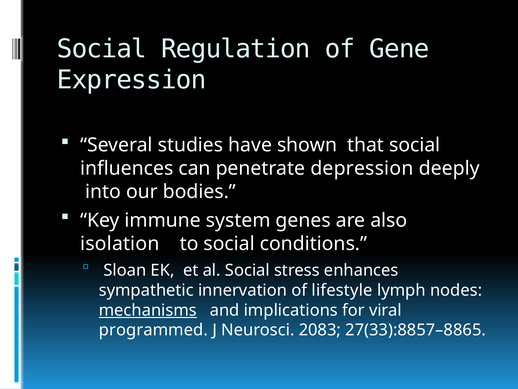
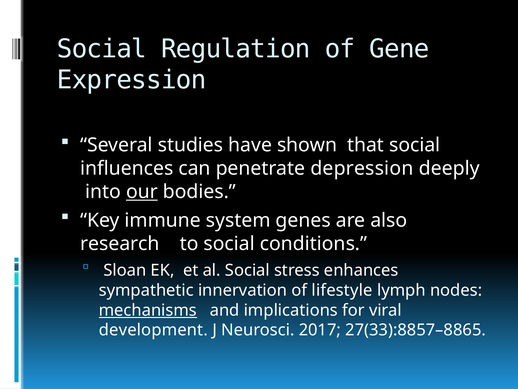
our underline: none -> present (142, 192)
isolation: isolation -> research (120, 243)
programmed: programmed -> development (153, 330)
2083: 2083 -> 2017 (320, 330)
